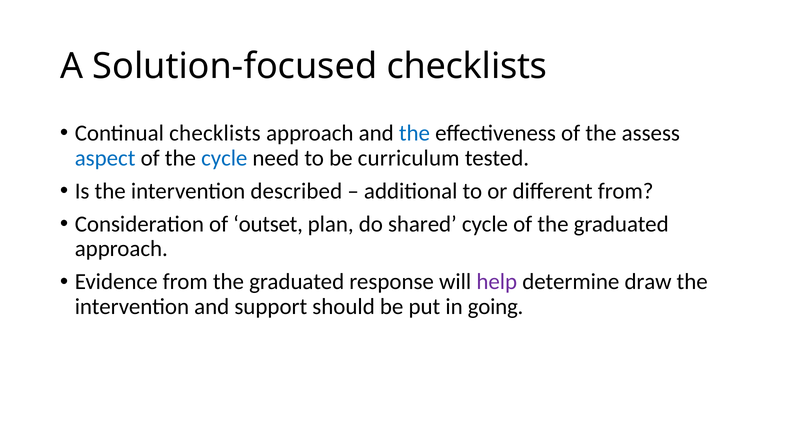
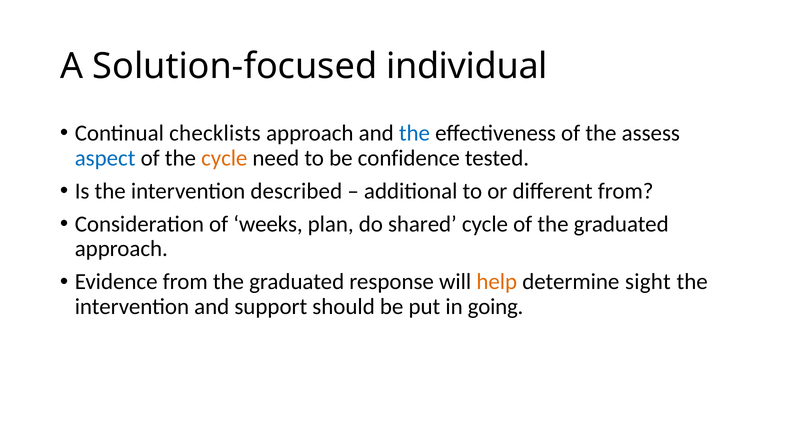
Solution-focused checklists: checklists -> individual (467, 66)
cycle colour: blue -> orange (224, 158)
curriculum: curriculum -> confidence (409, 158)
outset: outset -> weeks (268, 224)
help colour: purple -> orange (497, 282)
draw: draw -> sight (648, 282)
